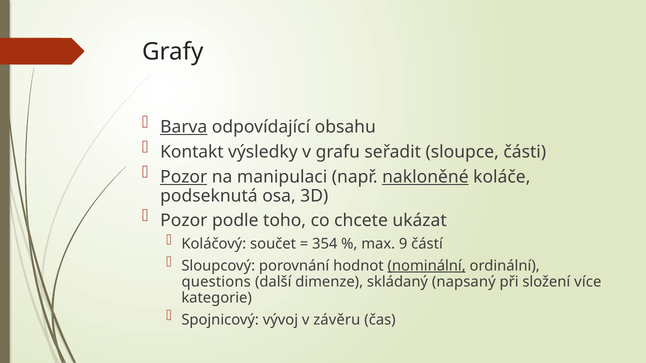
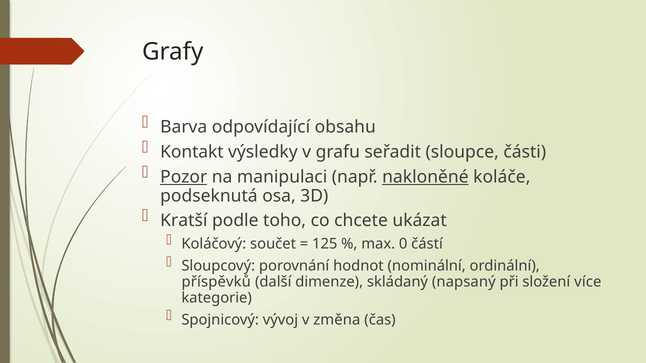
Barva underline: present -> none (184, 127)
Pozor: Pozor -> Kratší (184, 221)
354: 354 -> 125 (325, 244)
9: 9 -> 0 (403, 244)
nominální underline: present -> none (427, 266)
questions: questions -> příspěvků (216, 282)
závěru: závěru -> změna (337, 320)
